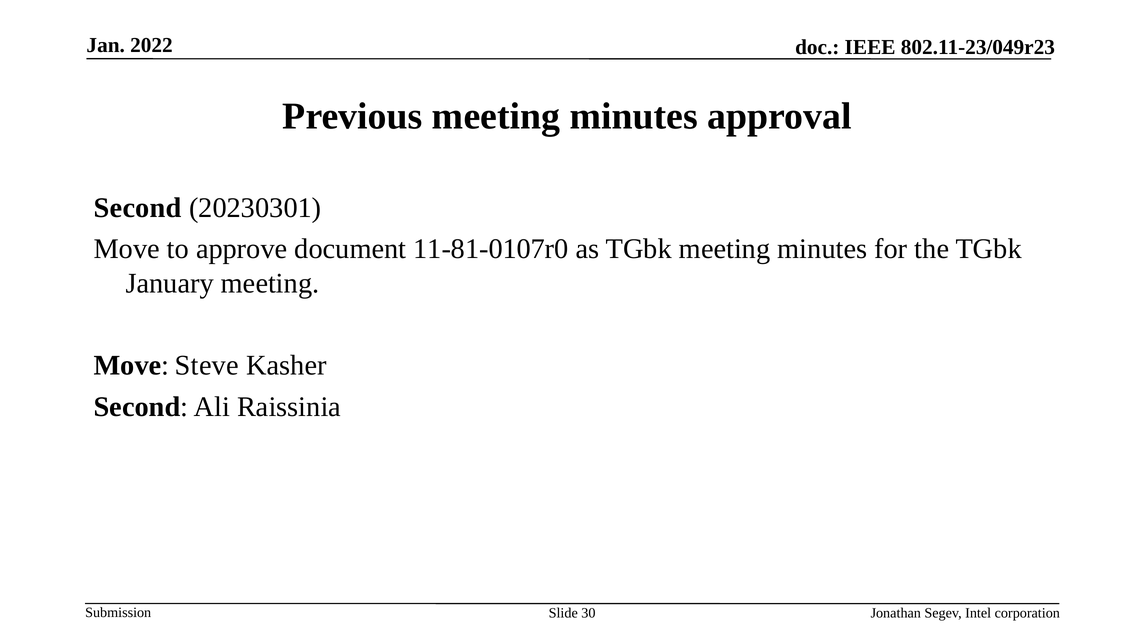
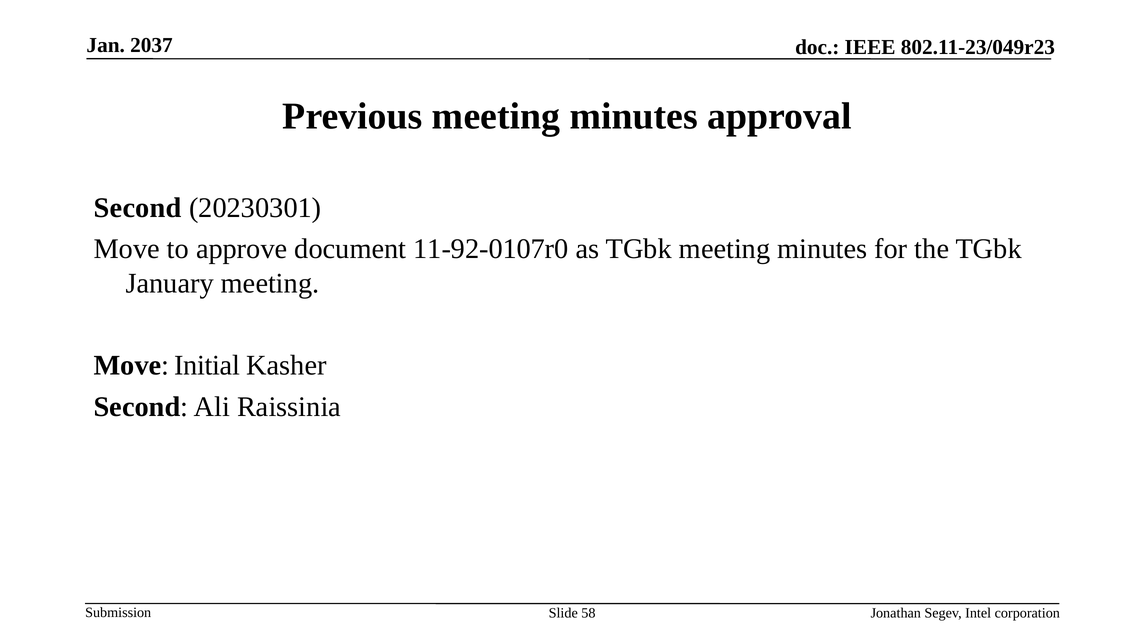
2022: 2022 -> 2037 (151, 45)
11-81-0107r0: 11-81-0107r0 -> 11-92-0107r0 (491, 249)
Steve: Steve -> Initial (207, 365)
30: 30 -> 58 (588, 612)
